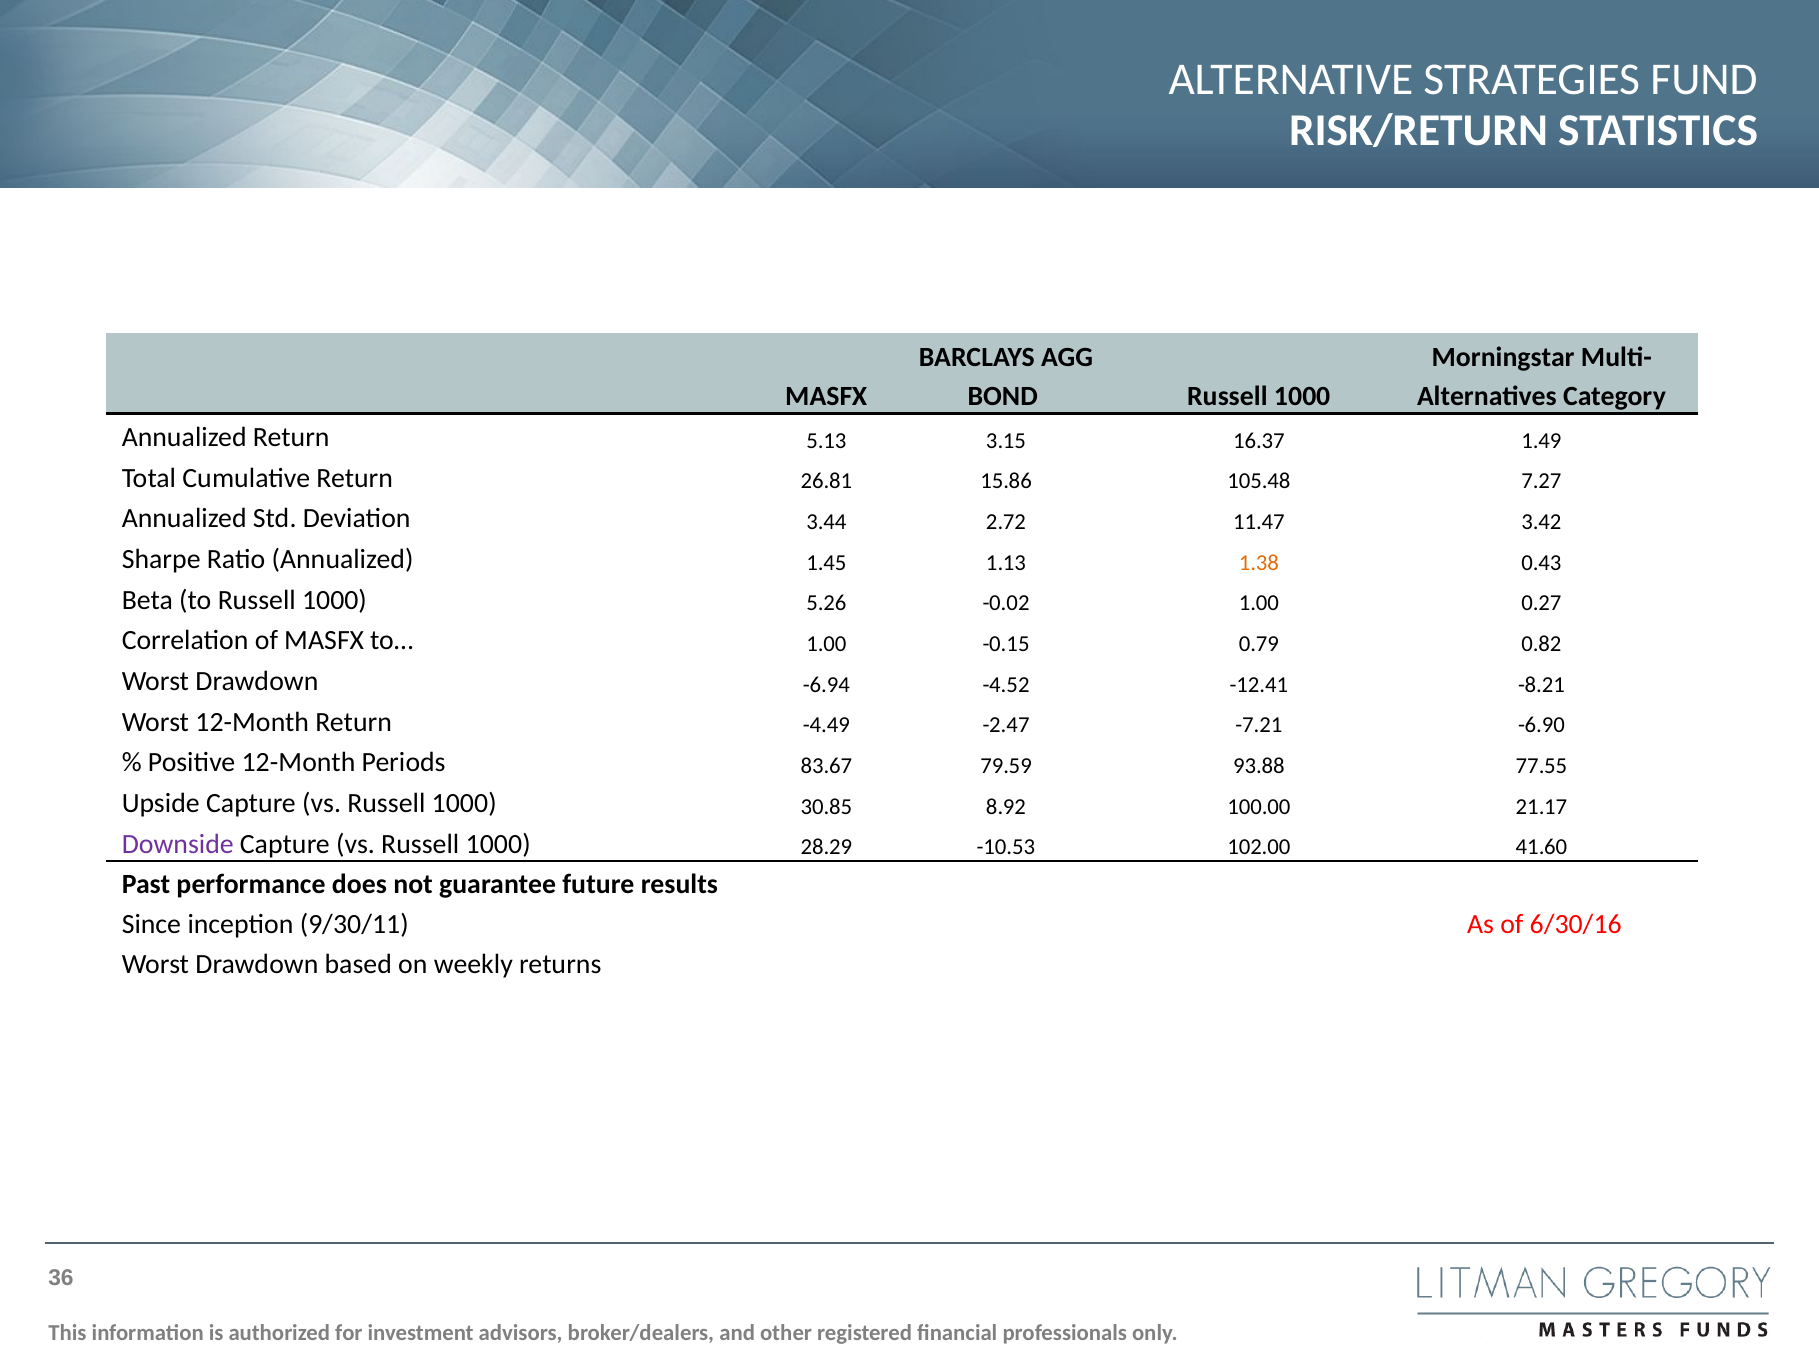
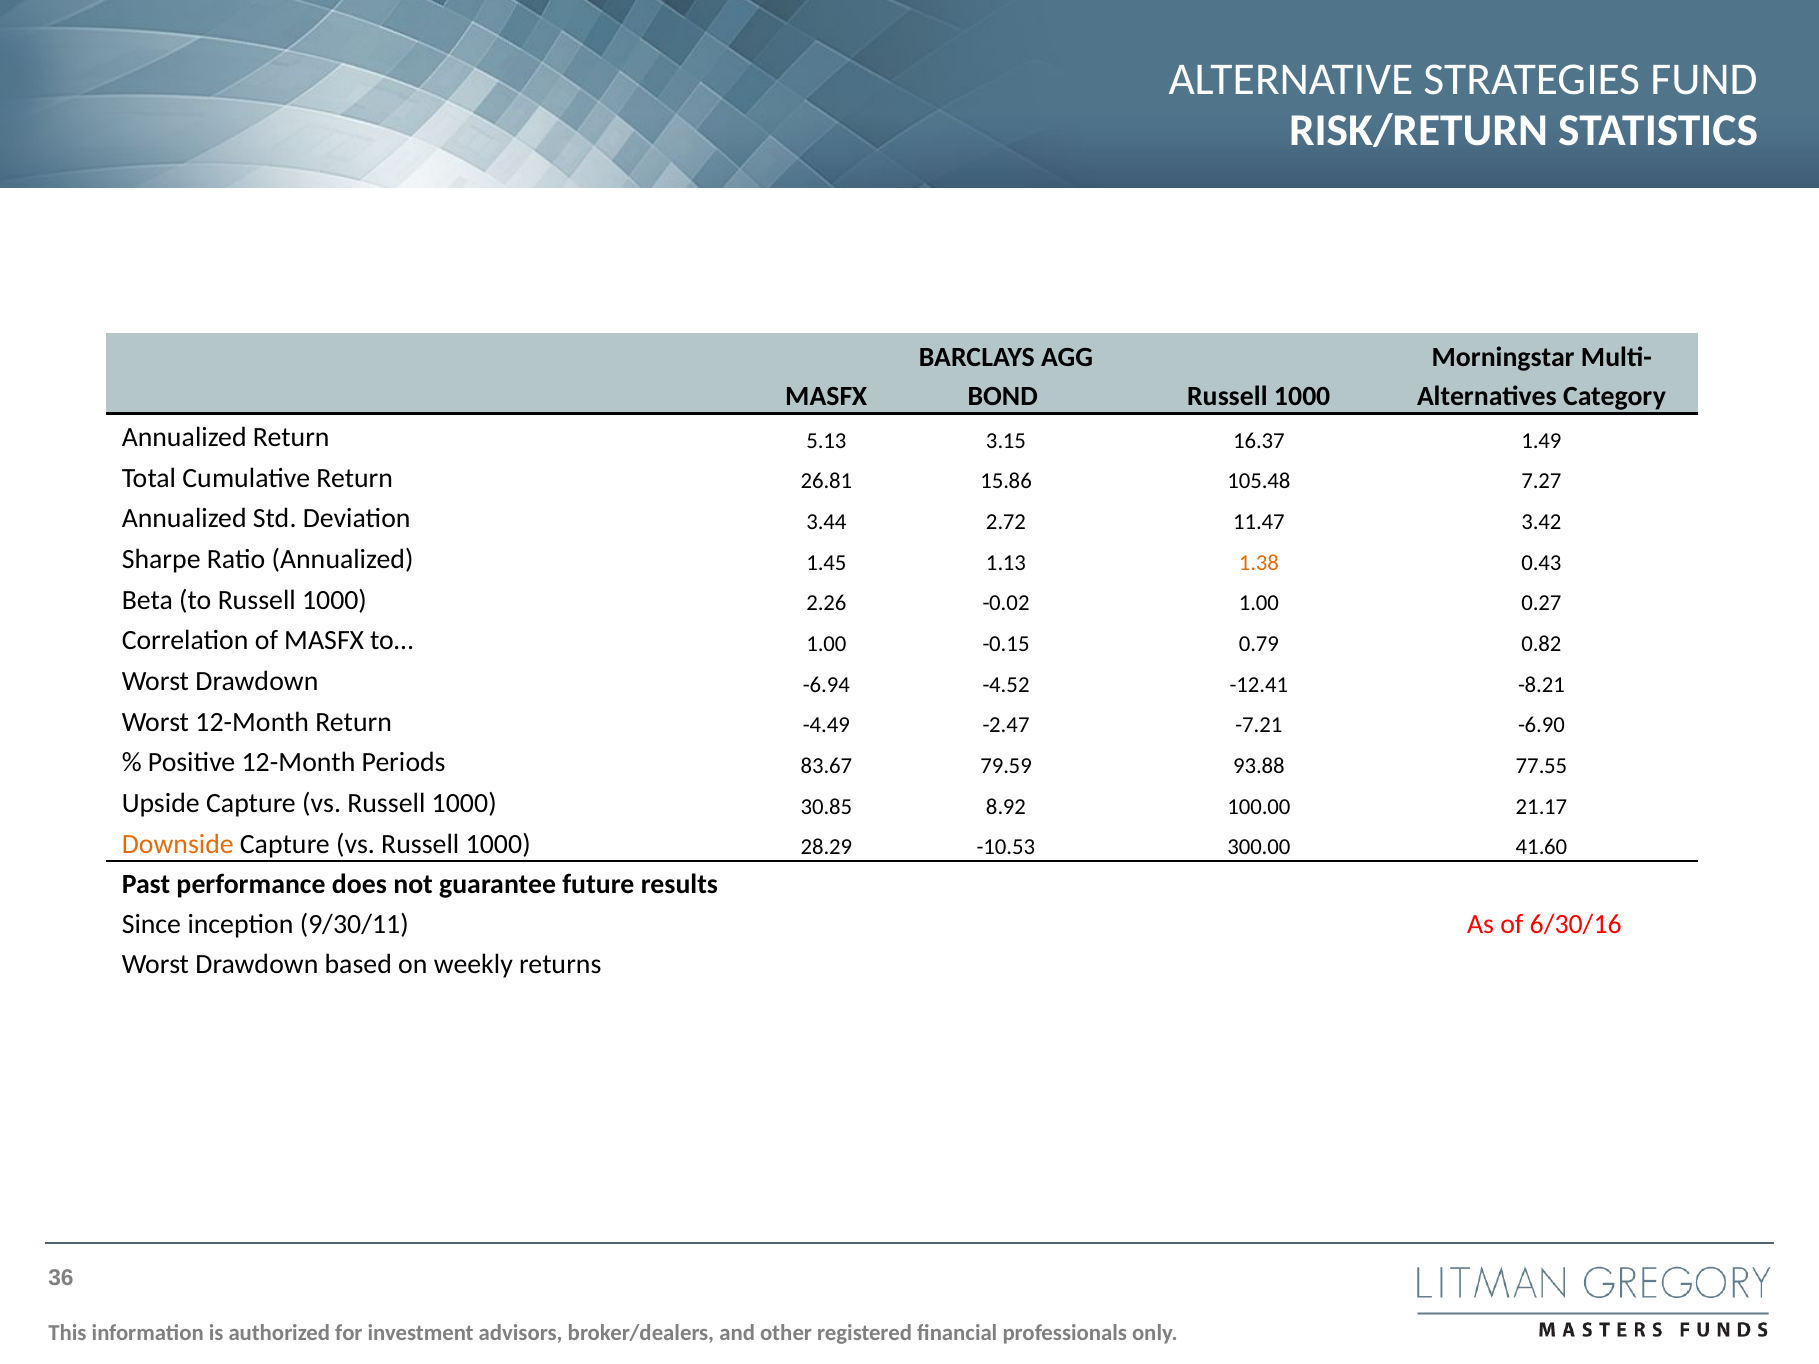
5.26: 5.26 -> 2.26 (826, 603)
Downside colour: purple -> orange (178, 844)
102.00: 102.00 -> 300.00 (1259, 847)
